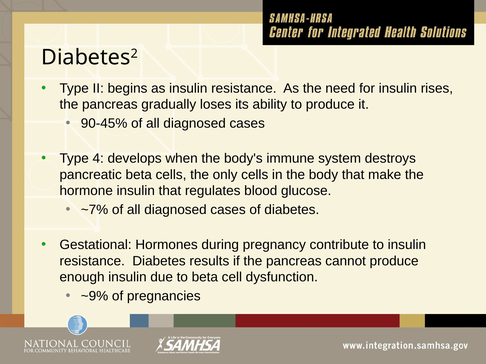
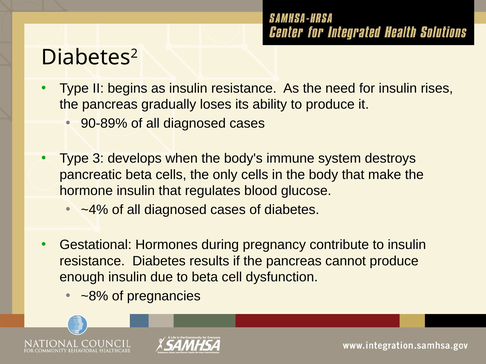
90-45%: 90-45% -> 90-89% (104, 124)
4: 4 -> 3 (98, 159)
~7%: ~7% -> ~4% (95, 210)
~9%: ~9% -> ~8% (95, 296)
